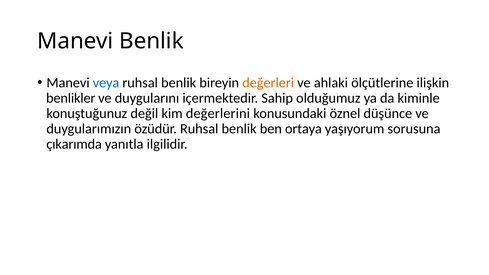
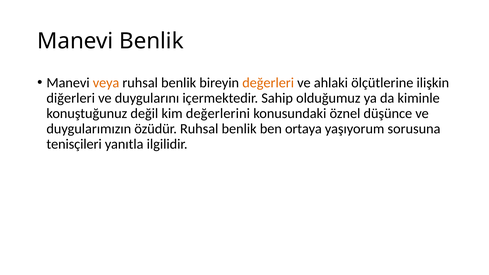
veya colour: blue -> orange (106, 83)
benlikler: benlikler -> diğerleri (71, 98)
çıkarımda: çıkarımda -> tenisçileri (74, 144)
